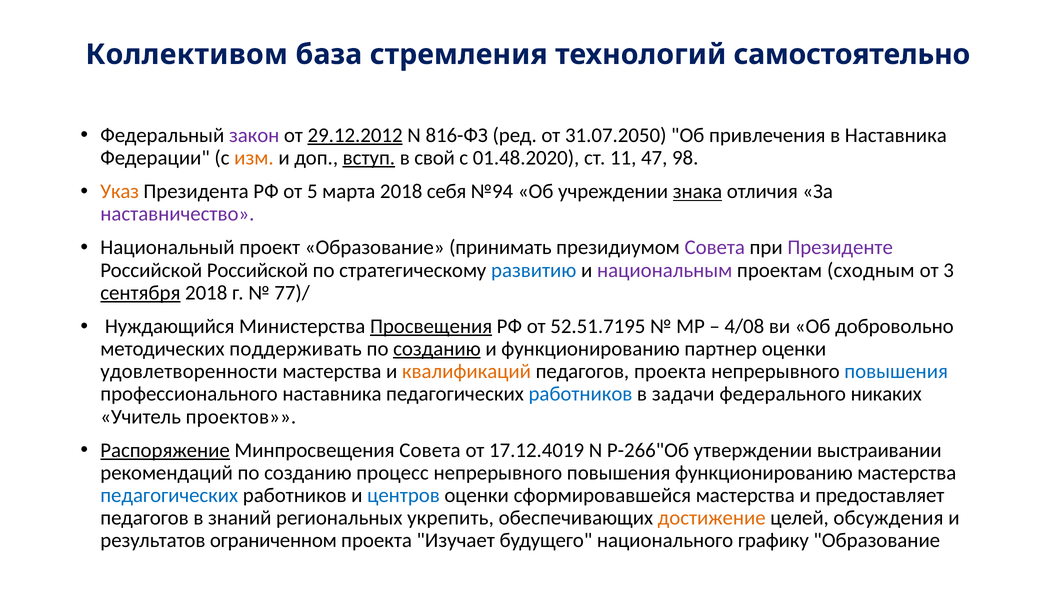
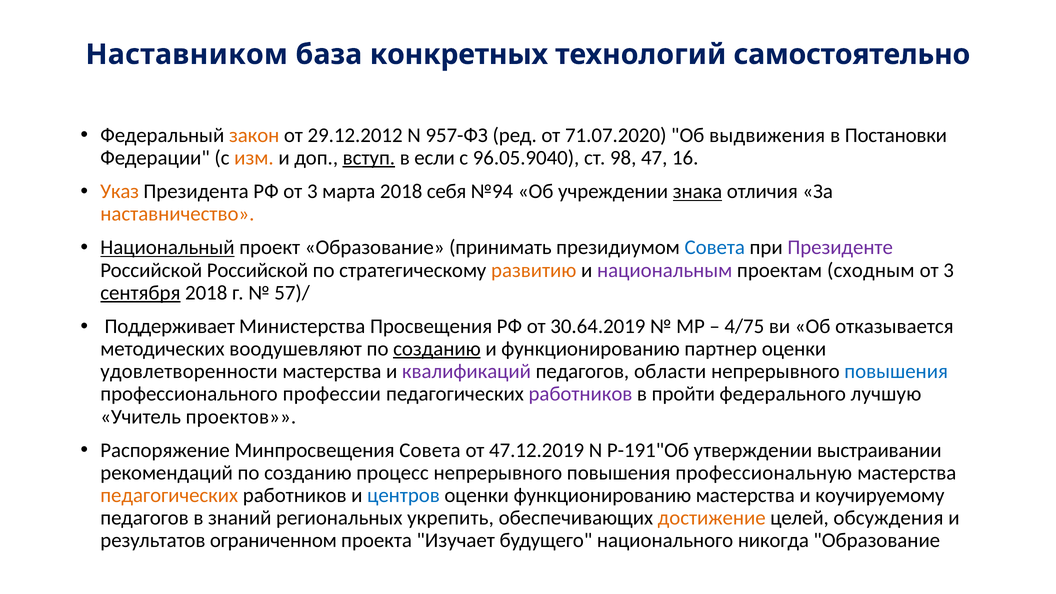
Коллективом: Коллективом -> Наставником (187, 55)
стремления: стремления -> конкретных (459, 55)
закон colour: purple -> orange (254, 135)
29.12.2012 underline: present -> none (355, 135)
816-ФЗ: 816-ФЗ -> 957-ФЗ (457, 135)
31.07.2050: 31.07.2050 -> 71.07.2020 (616, 135)
привлечения: привлечения -> выдвижения (767, 135)
в Наставника: Наставника -> Постановки (896, 135)
свой: свой -> если (435, 158)
01.48.2020: 01.48.2020 -> 96.05.9040 (526, 158)
11: 11 -> 98 (623, 158)
98: 98 -> 16 (685, 158)
РФ от 5: 5 -> 3 (312, 191)
наставничество colour: purple -> orange (177, 214)
Национальный underline: none -> present (167, 248)
Совета colour: purple -> blue (715, 248)
развитию colour: blue -> orange (534, 270)
77)/: 77)/ -> 57)/ (292, 293)
Нуждающийся: Нуждающийся -> Поддерживает (170, 326)
Просвещения underline: present -> none (431, 326)
52.51.7195: 52.51.7195 -> 30.64.2019 (598, 326)
4/08: 4/08 -> 4/75 (744, 326)
добровольно: добровольно -> отказывается (894, 326)
поддерживать: поддерживать -> воодушевляют (296, 349)
квалификаций colour: orange -> purple (466, 371)
педагогов проекта: проекта -> области (670, 371)
профессионального наставника: наставника -> профессии (332, 394)
работников colour: blue -> purple (580, 394)
задачи: задачи -> пройти (683, 394)
никаких: никаких -> лучшую (886, 394)
Распоряжение underline: present -> none (165, 450)
17.12.4019: 17.12.4019 -> 47.12.2019 (537, 450)
Р-266"Об: Р-266"Об -> Р-191"Об (648, 450)
повышения функционированию: функционированию -> профессиональную (764, 473)
педагогических colour: blue -> orange (169, 495)
оценки сформировавшейся: сформировавшейся -> функционированию (602, 495)
предоставляет: предоставляет -> коучируемому (880, 495)
графику: графику -> никогда (773, 540)
